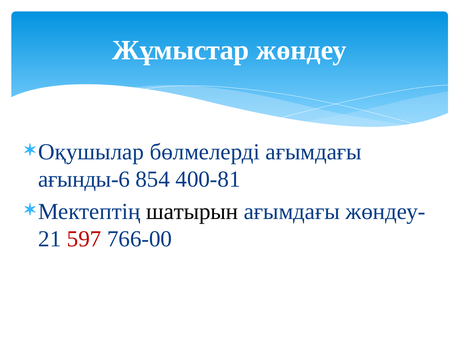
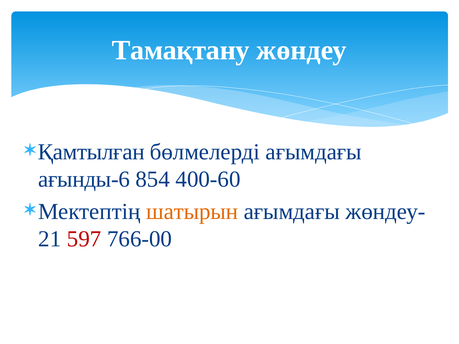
Жұмыстар: Жұмыстар -> Тамақтану (181, 50)
Оқушылар: Оқушылар -> Қамтылған (91, 152)
400-81: 400-81 -> 400-60 (208, 180)
шатырын colour: black -> orange (192, 212)
